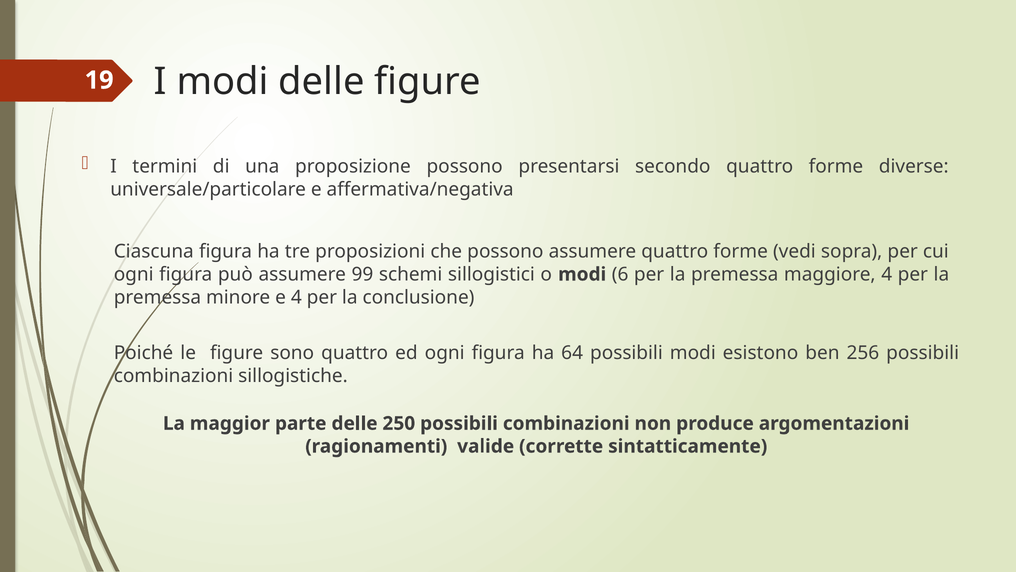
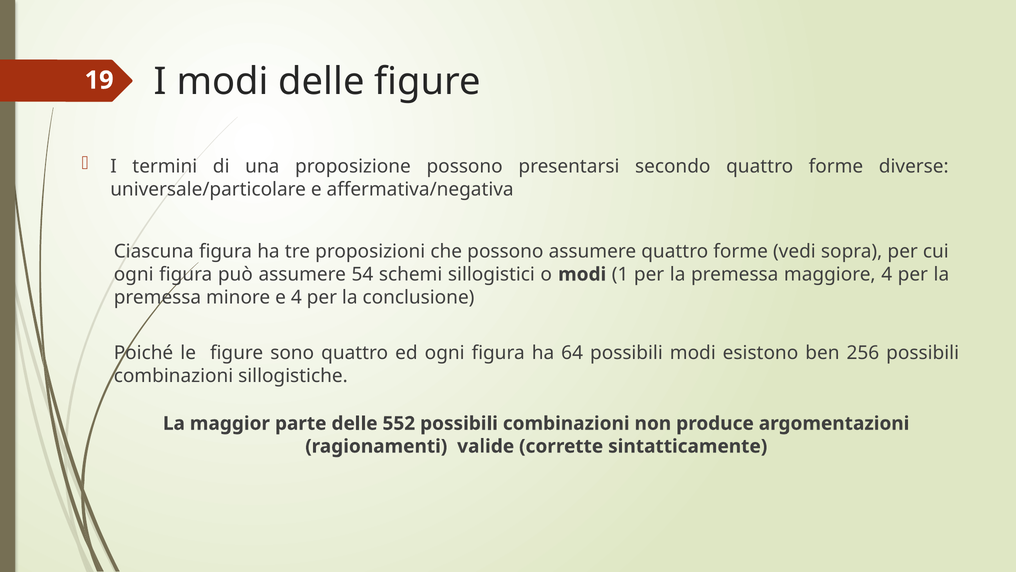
99: 99 -> 54 (362, 274)
6: 6 -> 1 (620, 274)
250: 250 -> 552 (399, 423)
